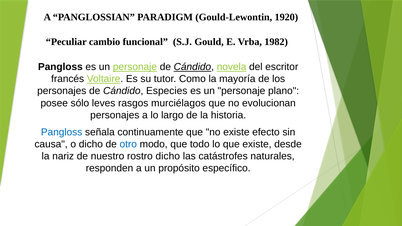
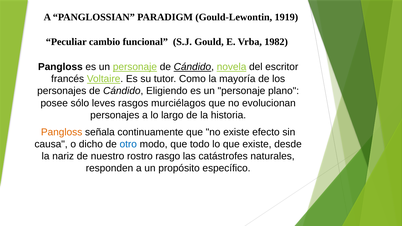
1920: 1920 -> 1919 (286, 17)
Especies: Especies -> Eligiendo (167, 91)
Pangloss colour: blue -> orange (62, 132)
rostro dicho: dicho -> rasgo (168, 156)
